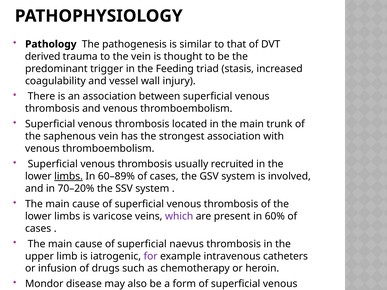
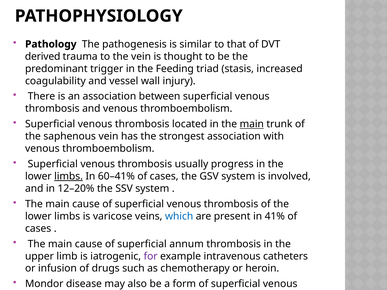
main underline: none -> present (252, 124)
recruited: recruited -> progress (232, 164)
60–89%: 60–89% -> 60–41% (116, 176)
70–20%: 70–20% -> 12–20% (76, 189)
which colour: purple -> blue (179, 216)
60%: 60% -> 41% (275, 216)
naevus: naevus -> annum (187, 244)
